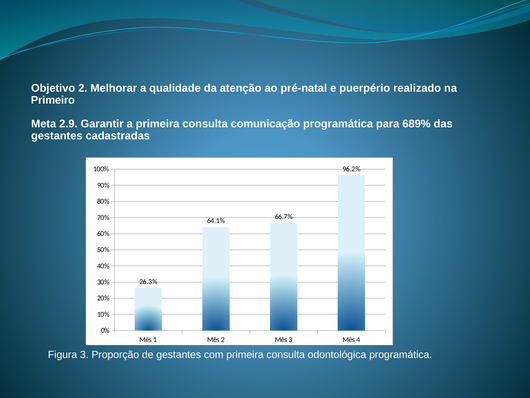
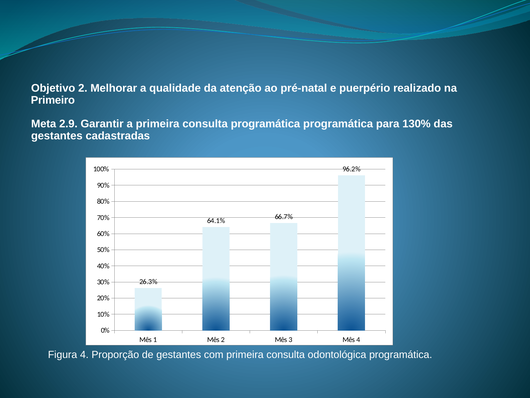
consulta comunicação: comunicação -> programática (265, 124)
689%: 689% -> 130% (417, 124)
Figura 3: 3 -> 4 (84, 354)
